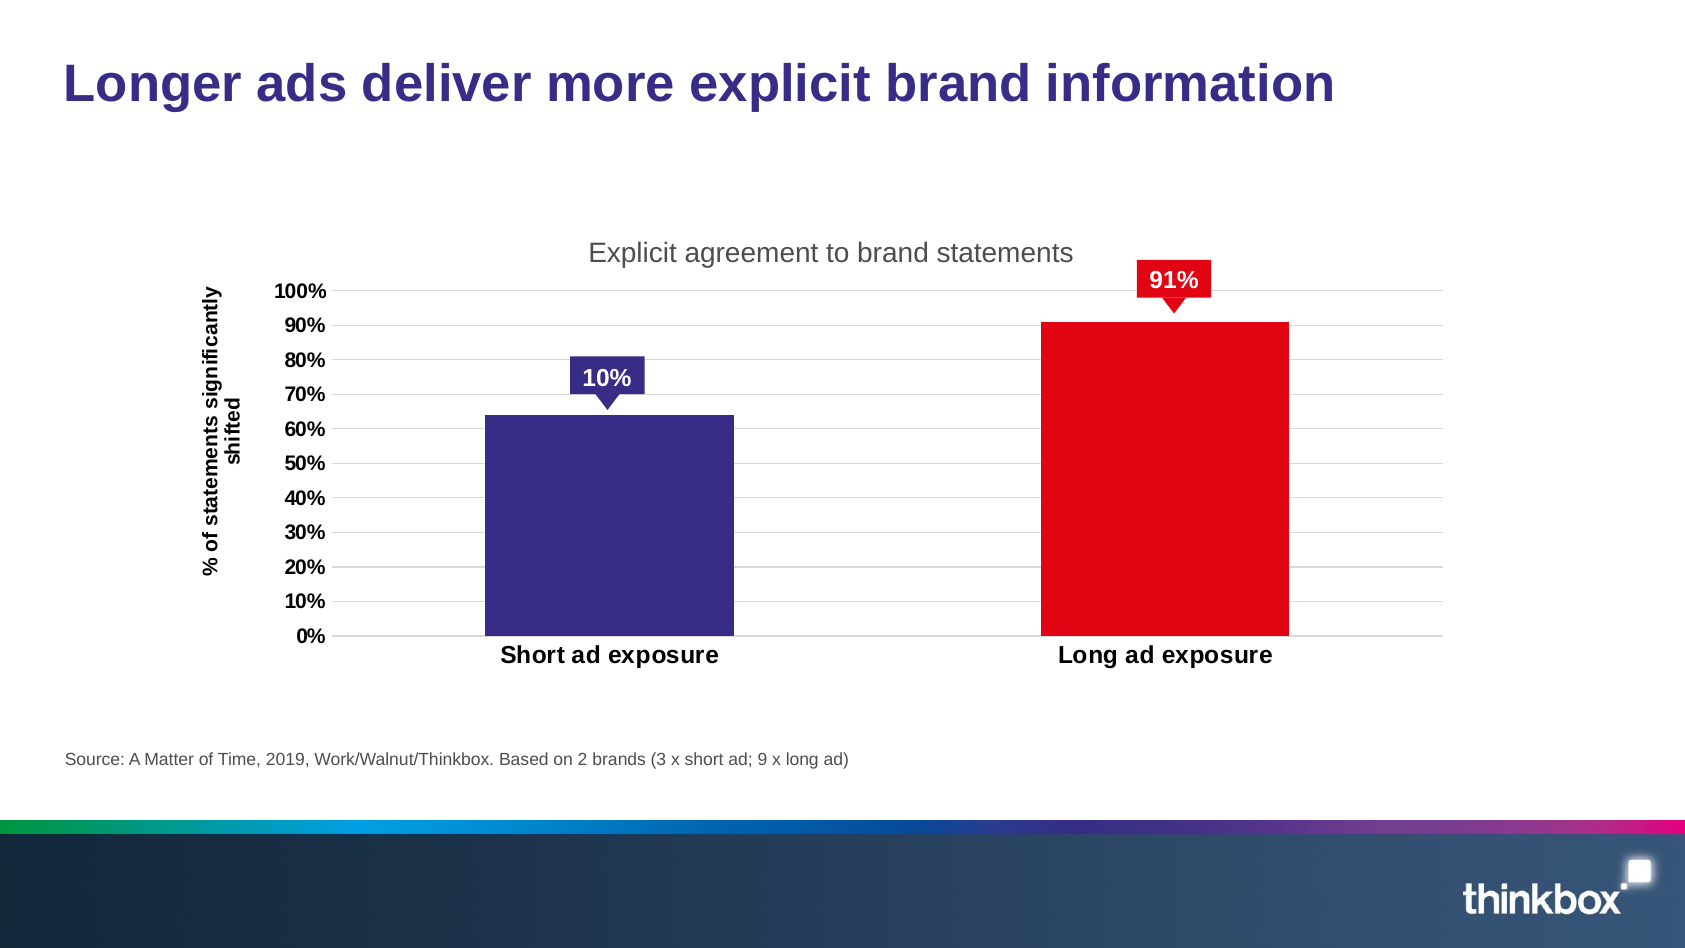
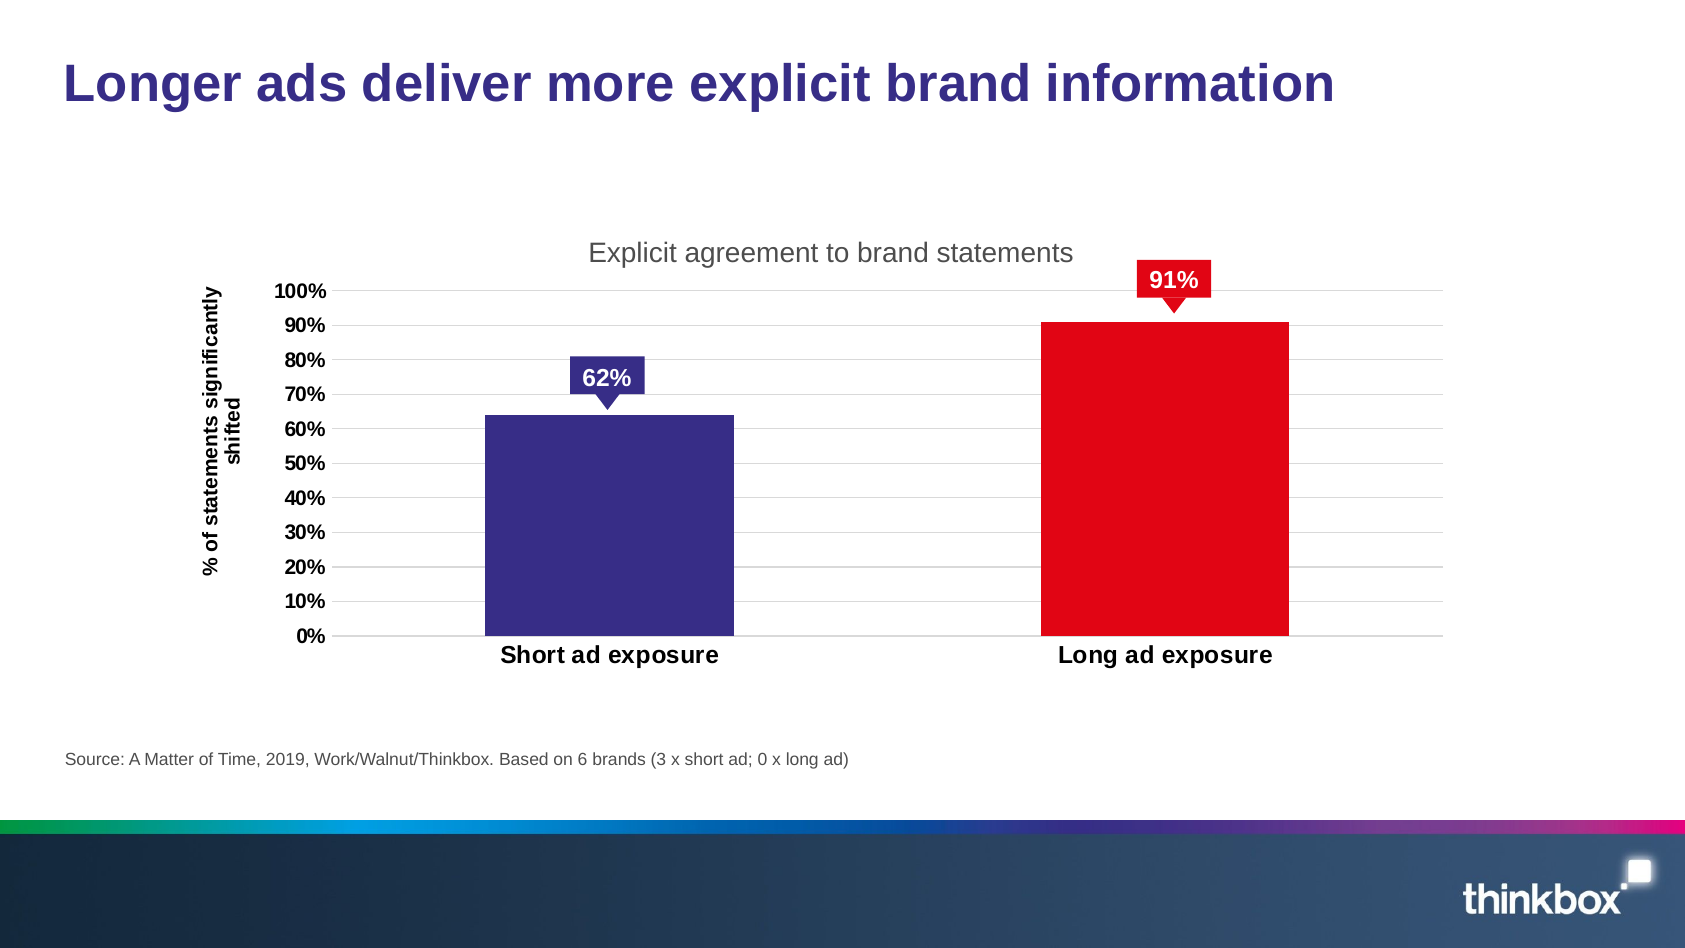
10%: 10% -> 62% (607, 379)
2: 2 -> 6 (583, 760)
9: 9 -> 0 (762, 760)
